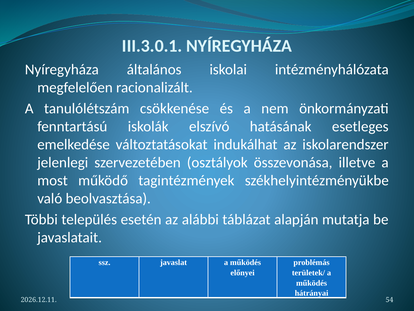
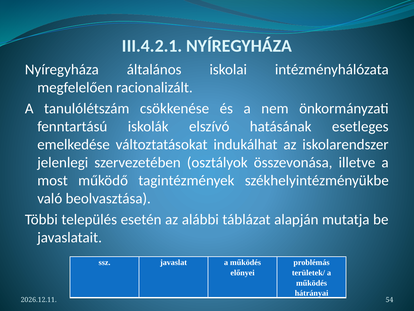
III.3.0.1: III.3.0.1 -> III.4.2.1 (152, 46)
